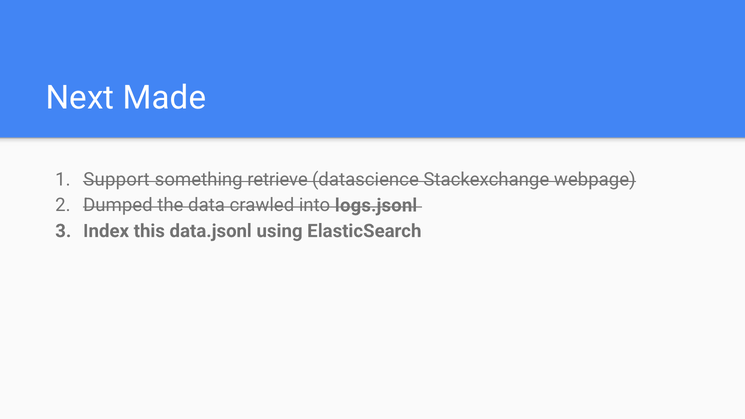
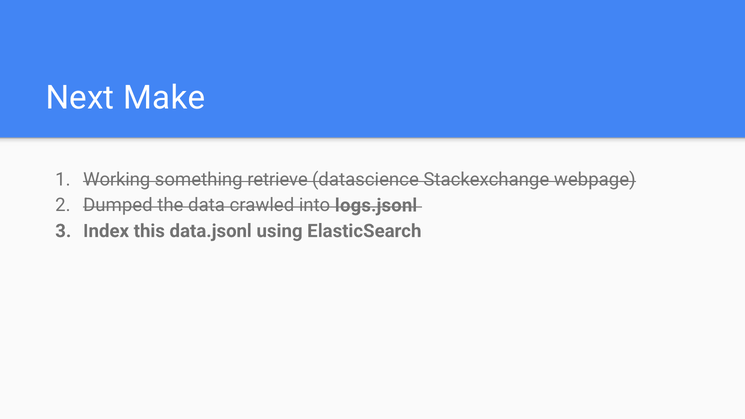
Made: Made -> Make (164, 98)
Support: Support -> Working (117, 180)
